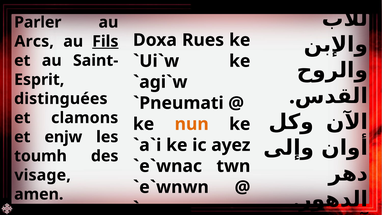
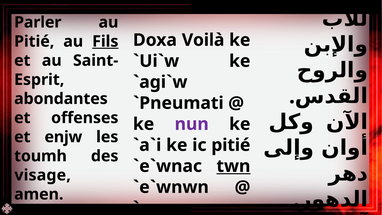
Rues: Rues -> Voilà (203, 40)
Arcs: Arcs -> Pitié (34, 41)
distinguées: distinguées -> abondantes (61, 99)
clamons: clamons -> offenses (85, 118)
nun colour: orange -> purple (192, 124)
ic ayez: ayez -> pitié (231, 145)
twn underline: none -> present (233, 166)
